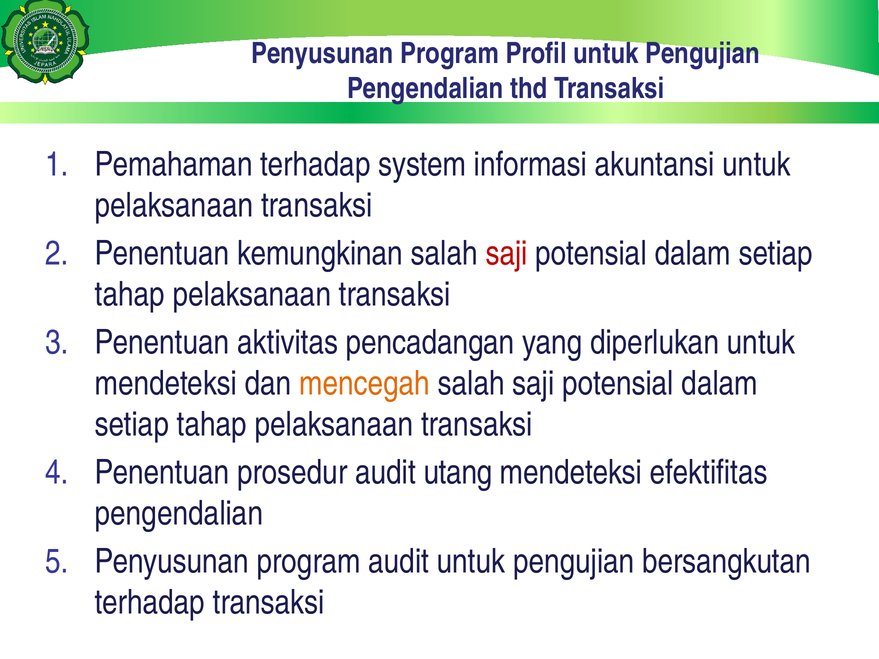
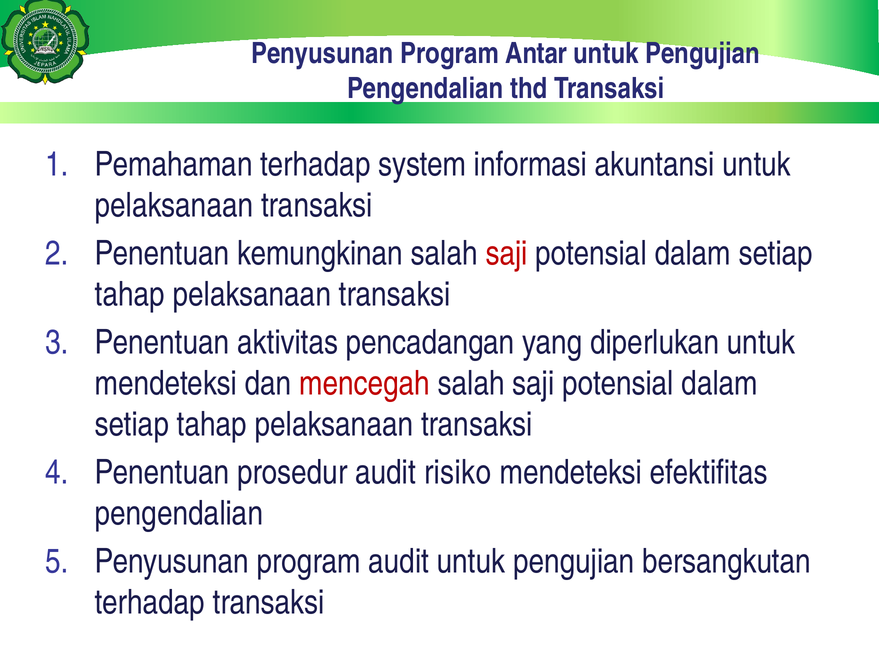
Profil: Profil -> Antar (536, 54)
mencegah colour: orange -> red (365, 384)
utang: utang -> risiko (458, 473)
